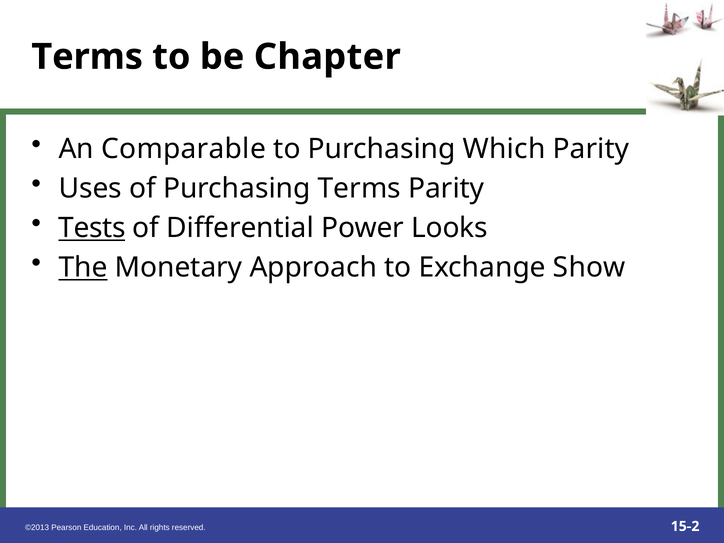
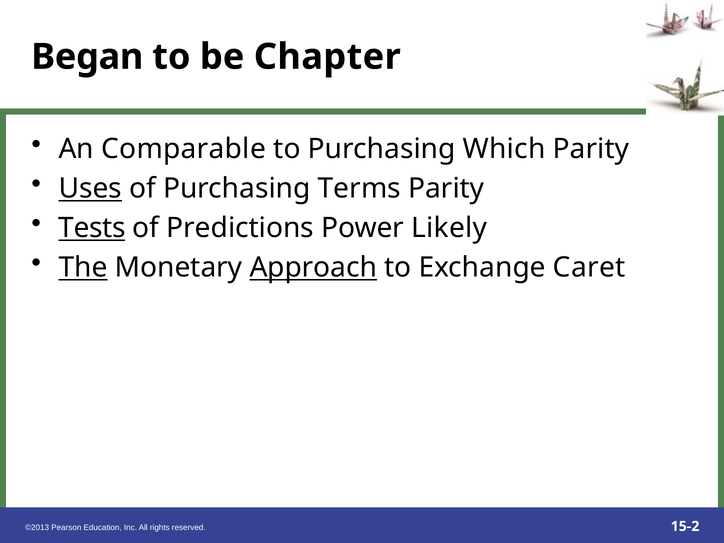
Terms: Terms -> Began (87, 57)
Uses underline: none -> present (90, 189)
Differential: Differential -> Predictions (240, 228)
Looks: Looks -> Likely (449, 228)
Approach underline: none -> present (313, 268)
Show: Show -> Caret (589, 268)
